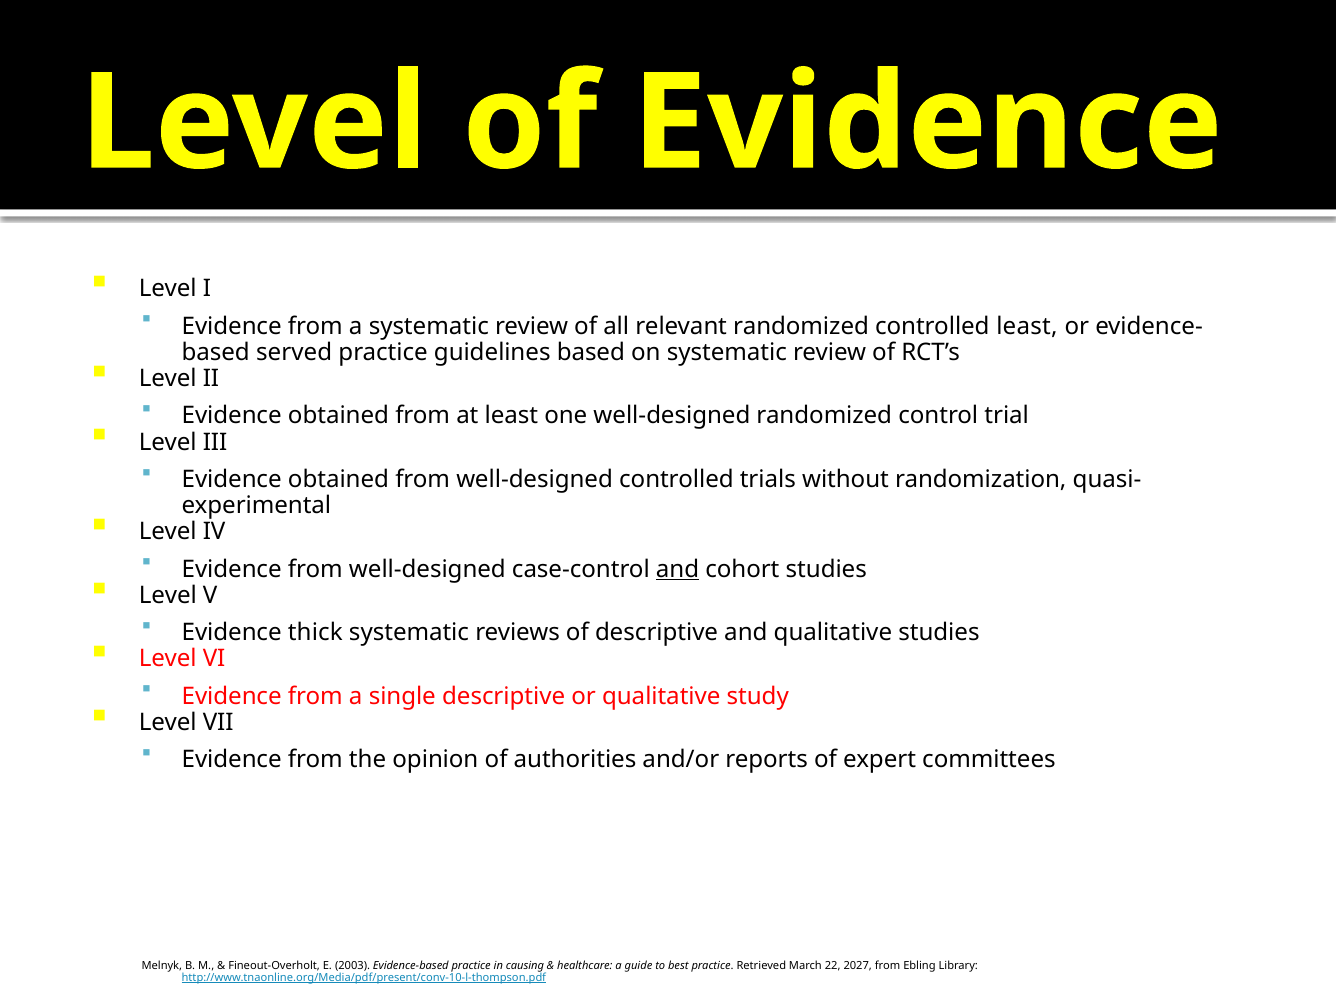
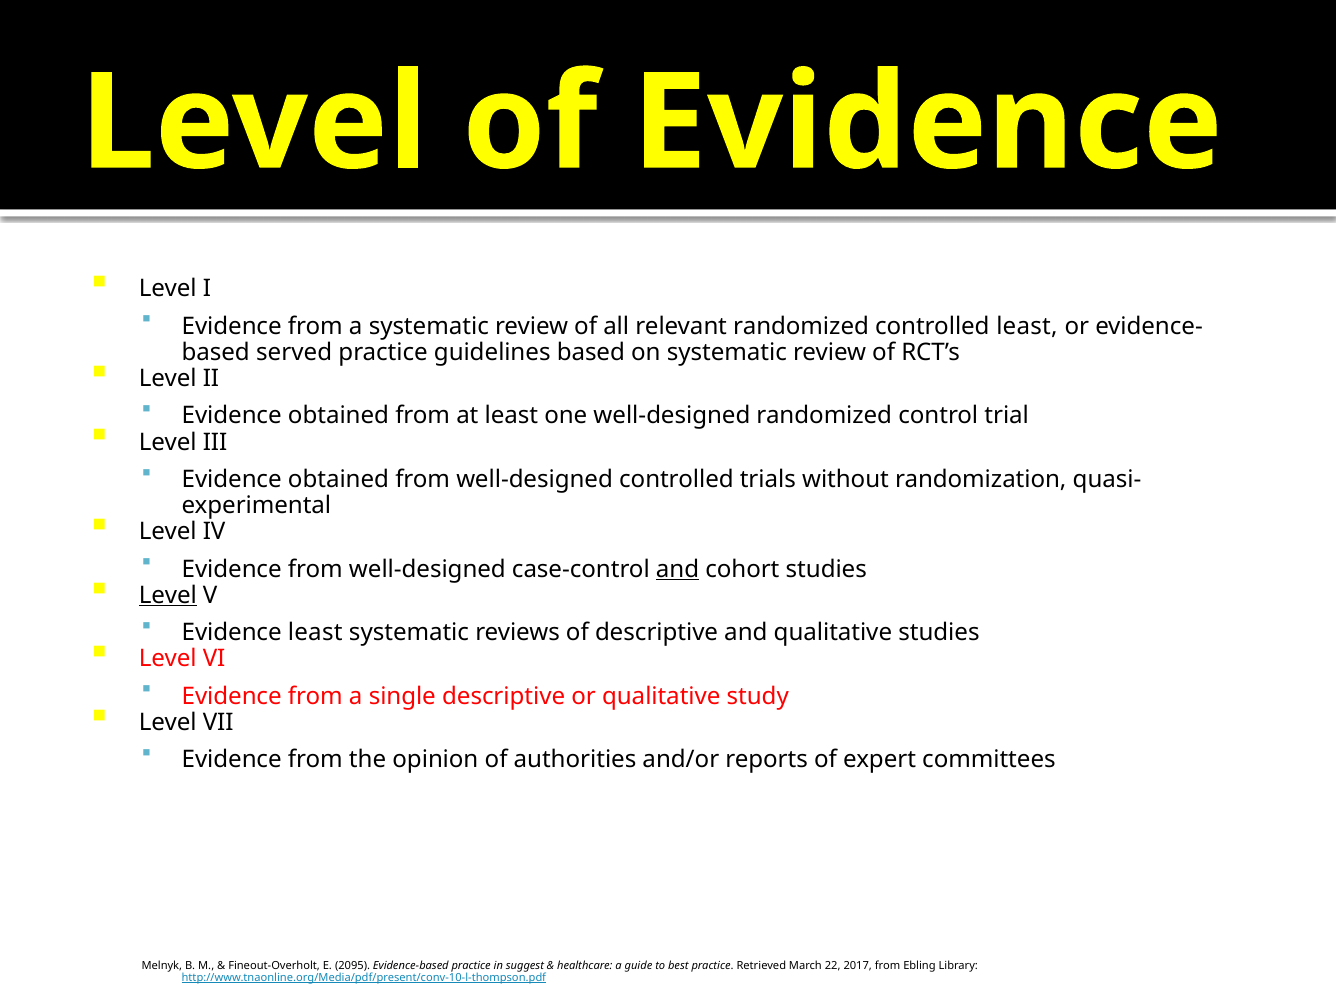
Level underline: none -> present (168, 595)
Evidence thick: thick -> least (315, 633)
2003: 2003 -> 2095 (353, 966)
causing: causing -> suggest (525, 966)
2027: 2027 -> 2017 (858, 966)
